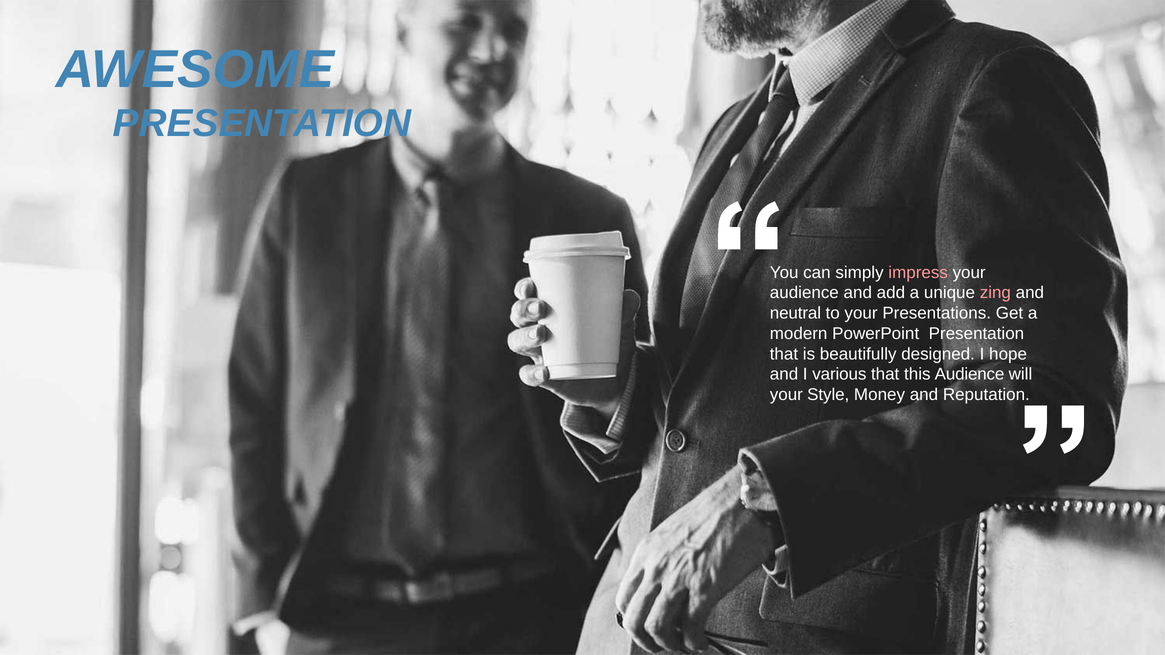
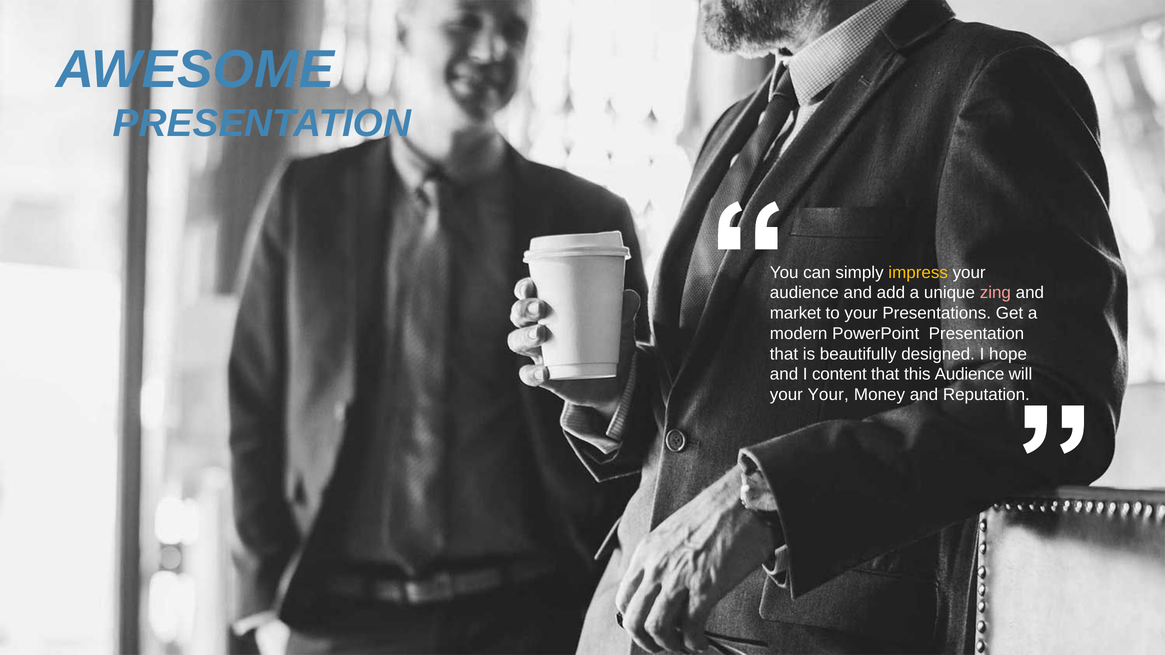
impress colour: pink -> yellow (918, 273)
neutral: neutral -> market (795, 313)
various: various -> content (839, 375)
your Style: Style -> Your (828, 395)
